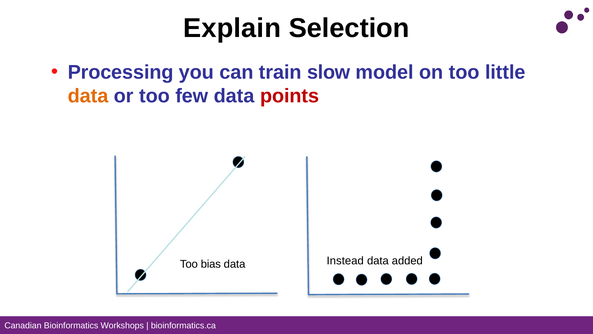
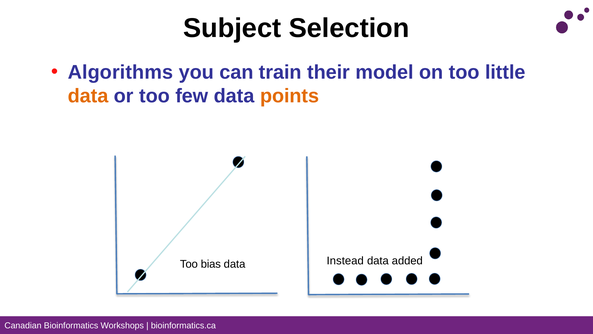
Explain: Explain -> Subject (232, 28)
Processing: Processing -> Algorithms (120, 72)
slow: slow -> their (329, 72)
points colour: red -> orange (290, 96)
